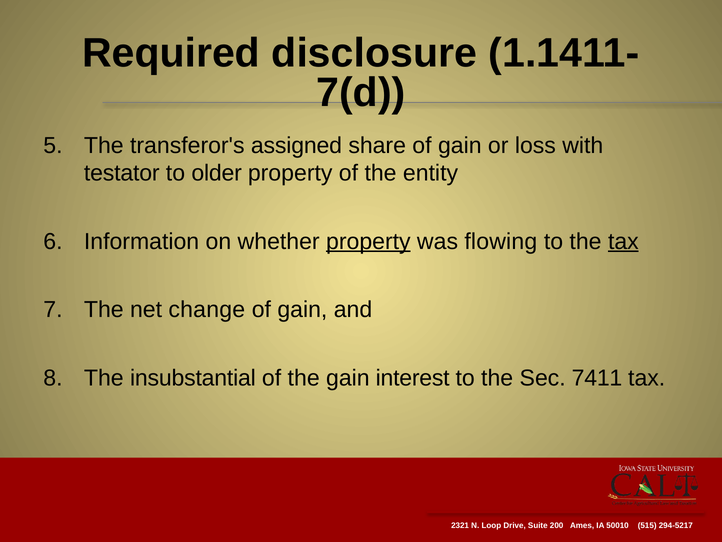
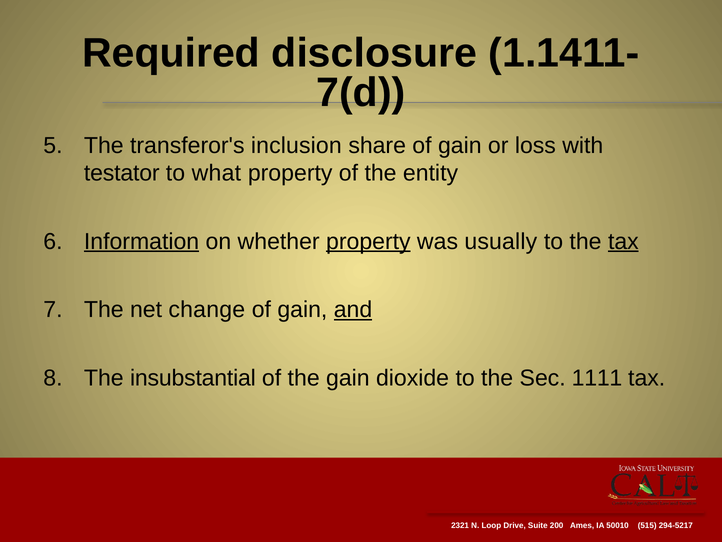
assigned: assigned -> inclusion (296, 145)
older: older -> what (216, 173)
Information underline: none -> present (142, 241)
flowing: flowing -> usually (501, 241)
and underline: none -> present (353, 309)
interest: interest -> dioxide (413, 378)
7411: 7411 -> 1111 (597, 378)
